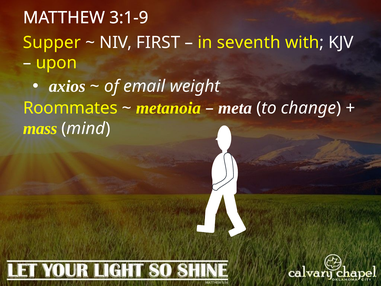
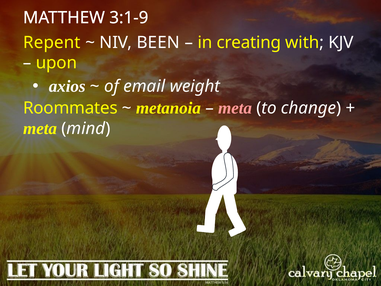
Supper: Supper -> Repent (52, 42)
FIRST: FIRST -> BEEN (158, 42)
seventh: seventh -> creating (249, 42)
meta colour: white -> pink (235, 108)
mass: mass -> meta (40, 128)
